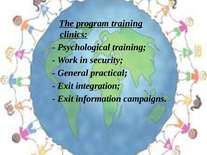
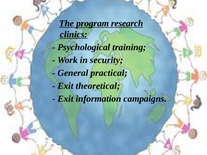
program training: training -> research (127, 23)
integration: integration -> theoretical (98, 86)
